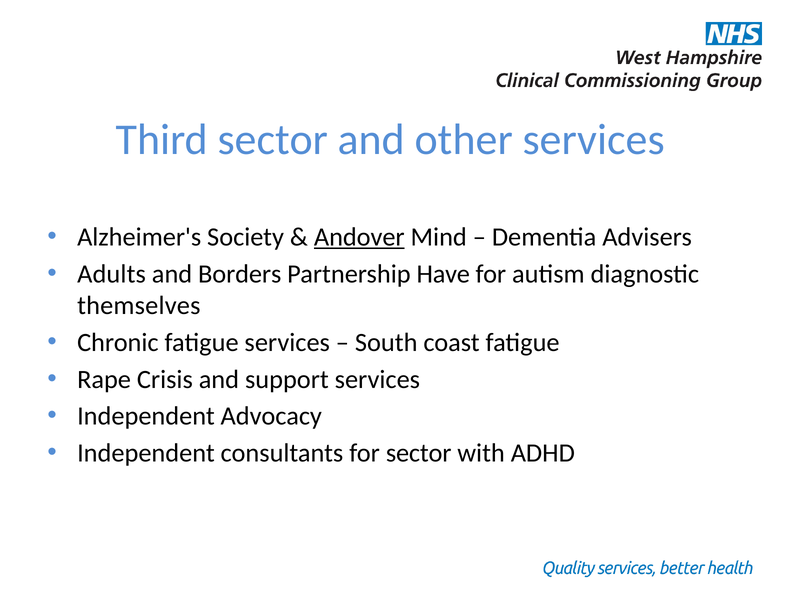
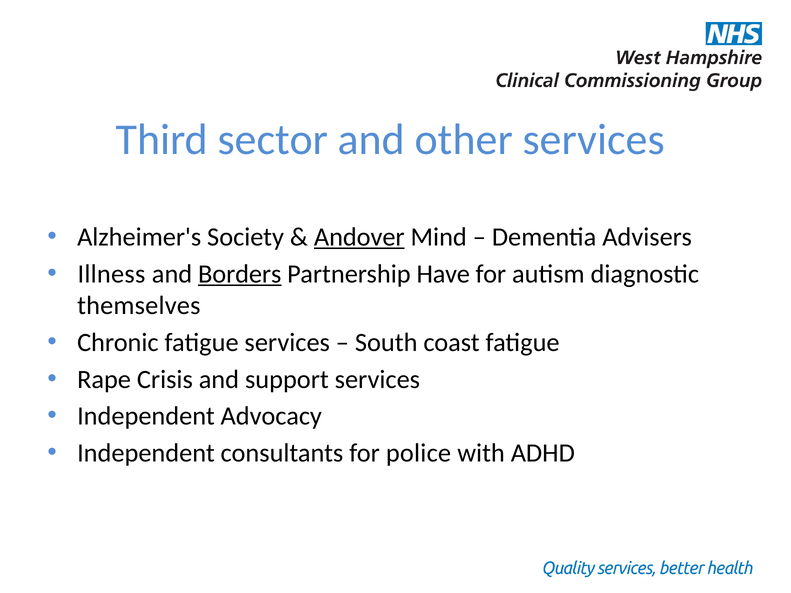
Adults: Adults -> Illness (111, 274)
Borders underline: none -> present (240, 274)
for sector: sector -> police (418, 453)
